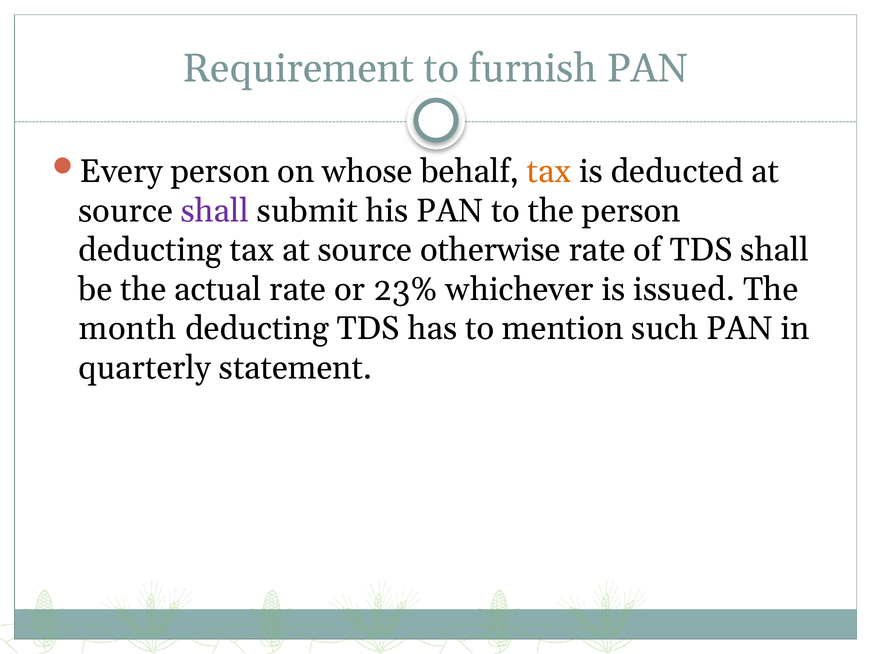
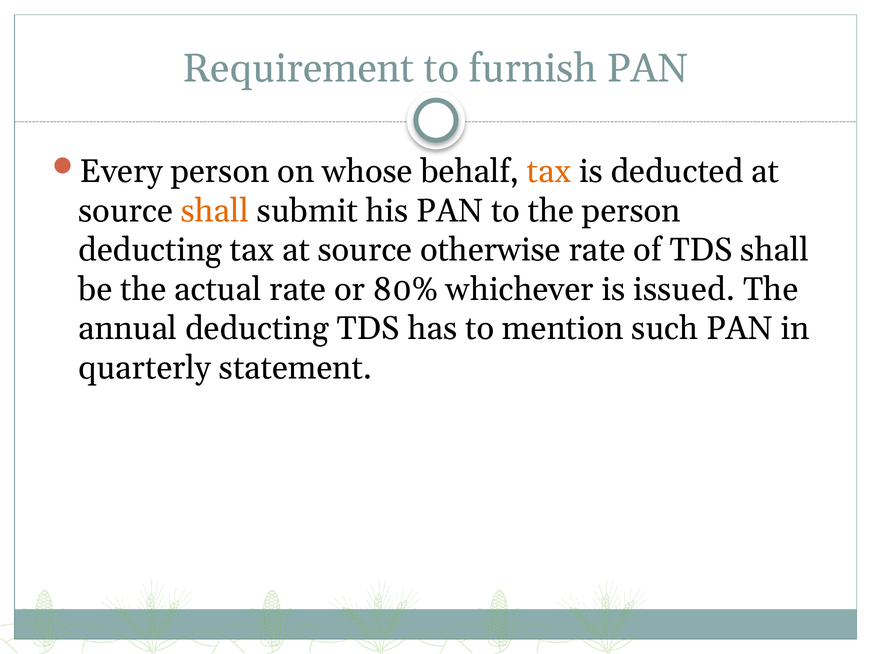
shall colour: purple -> orange (215, 211)
23%: 23% -> 80% (406, 289)
month: month -> annual (128, 329)
